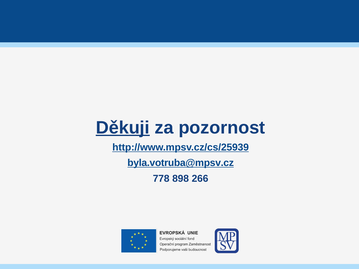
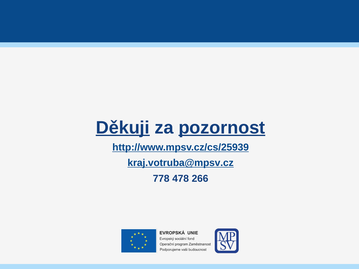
pozornost underline: none -> present (222, 128)
byla.votruba@mpsv.cz: byla.votruba@mpsv.cz -> kraj.votruba@mpsv.cz (181, 163)
898: 898 -> 478 (181, 179)
